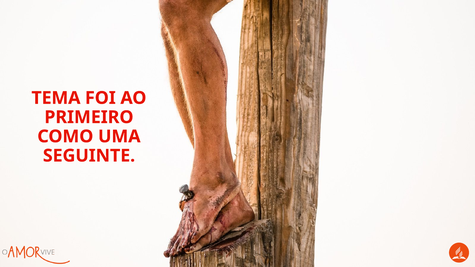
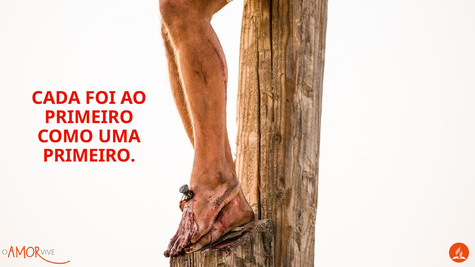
TEMA: TEMA -> CADA (56, 98)
SEGUINTE: SEGUINTE -> PRIMEIRO (89, 156)
